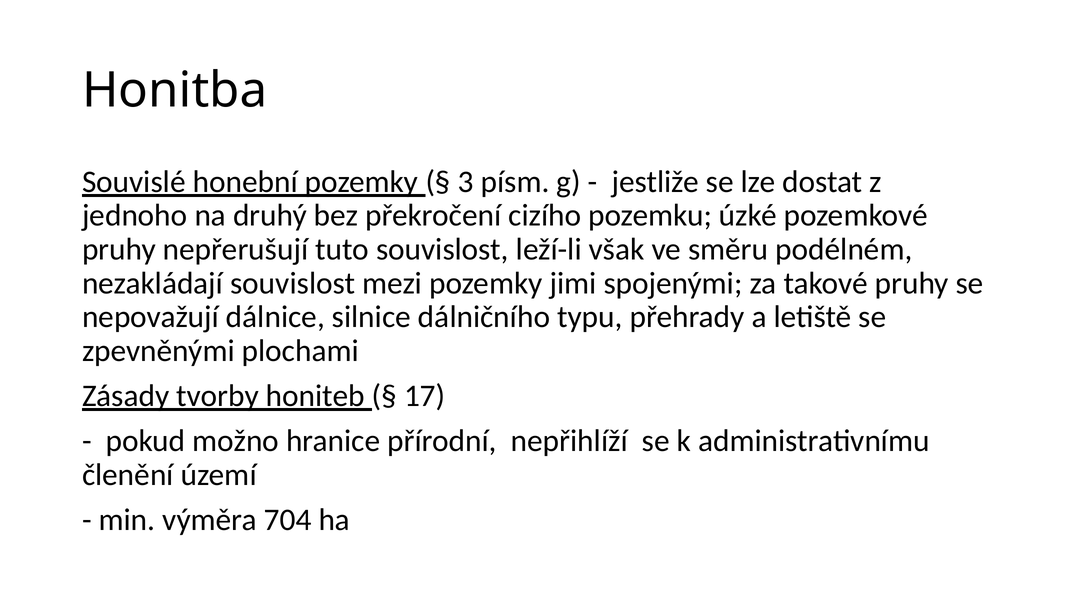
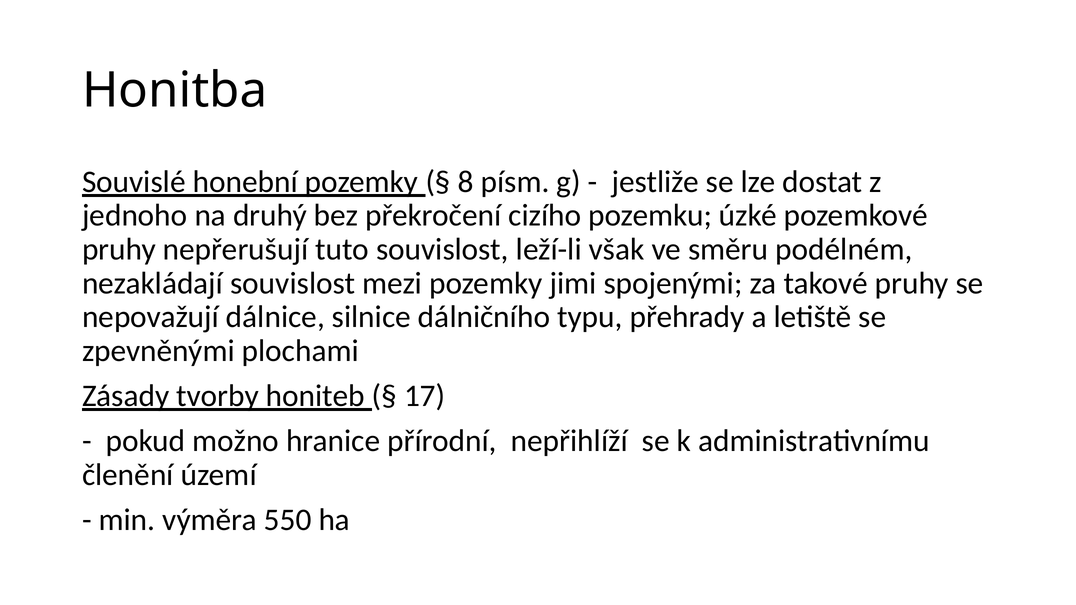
3: 3 -> 8 (466, 182)
704: 704 -> 550 (288, 520)
